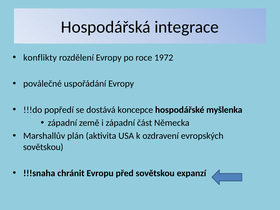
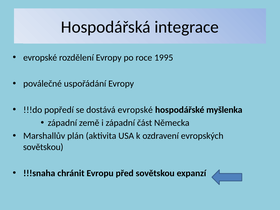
konflikty: konflikty -> evropské (40, 58)
1972: 1972 -> 1995 (164, 58)
dostává koncepce: koncepce -> evropské (135, 110)
